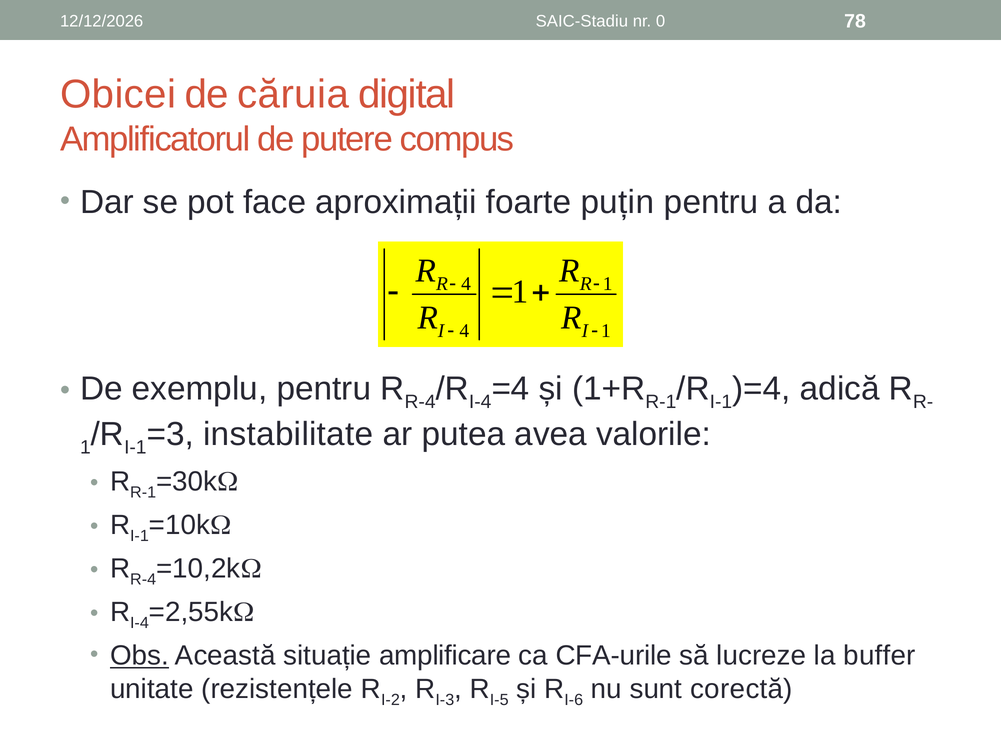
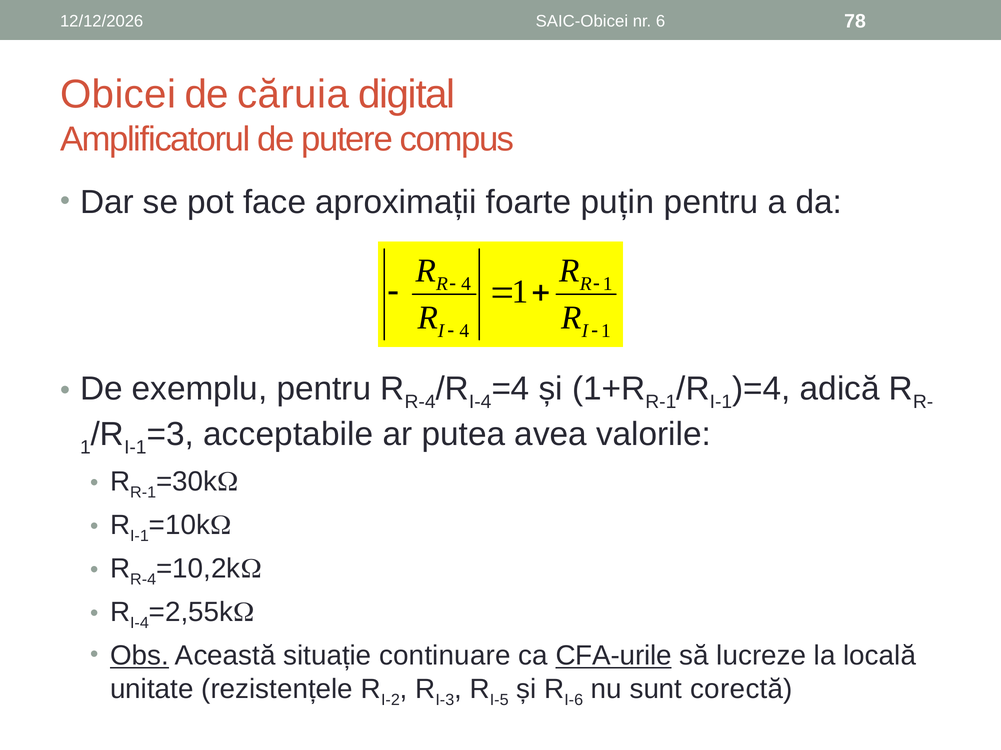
SAIC-Stadiu: SAIC-Stadiu -> SAIC-Obicei (582, 21)
0: 0 -> 6 (661, 21)
instabilitate: instabilitate -> acceptabile (288, 435)
amplificare: amplificare -> continuare (445, 656)
CFA-urile underline: none -> present (614, 656)
buffer: buffer -> locală (880, 656)
